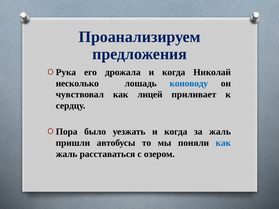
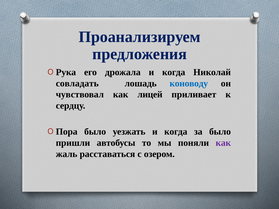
несколько: несколько -> совладать (77, 83)
за жаль: жаль -> было (220, 132)
как colour: blue -> purple (223, 143)
